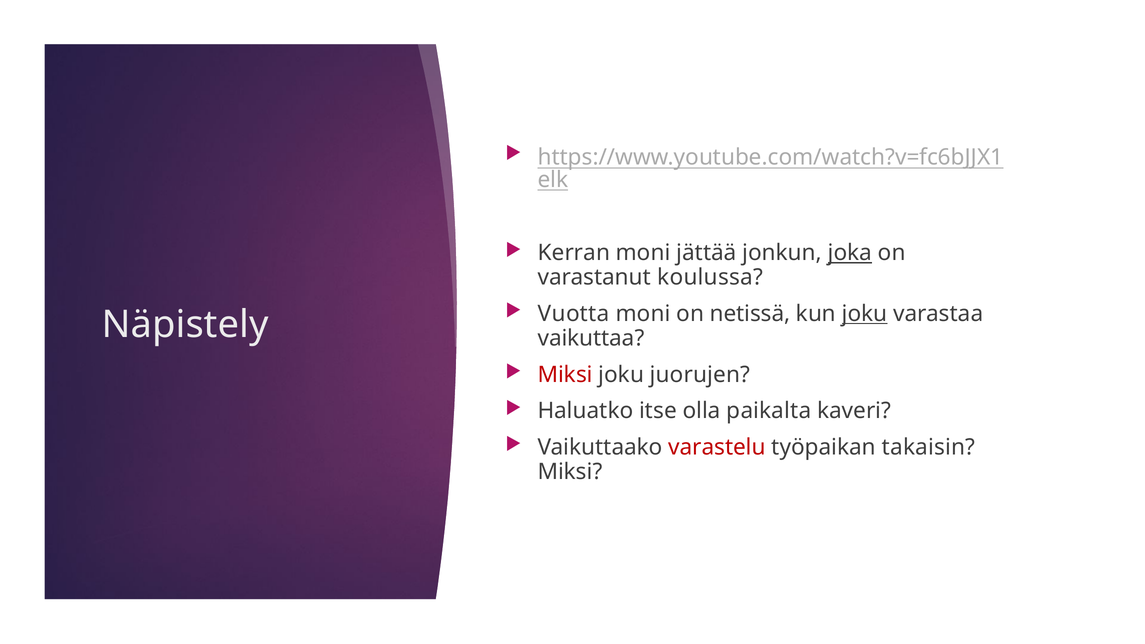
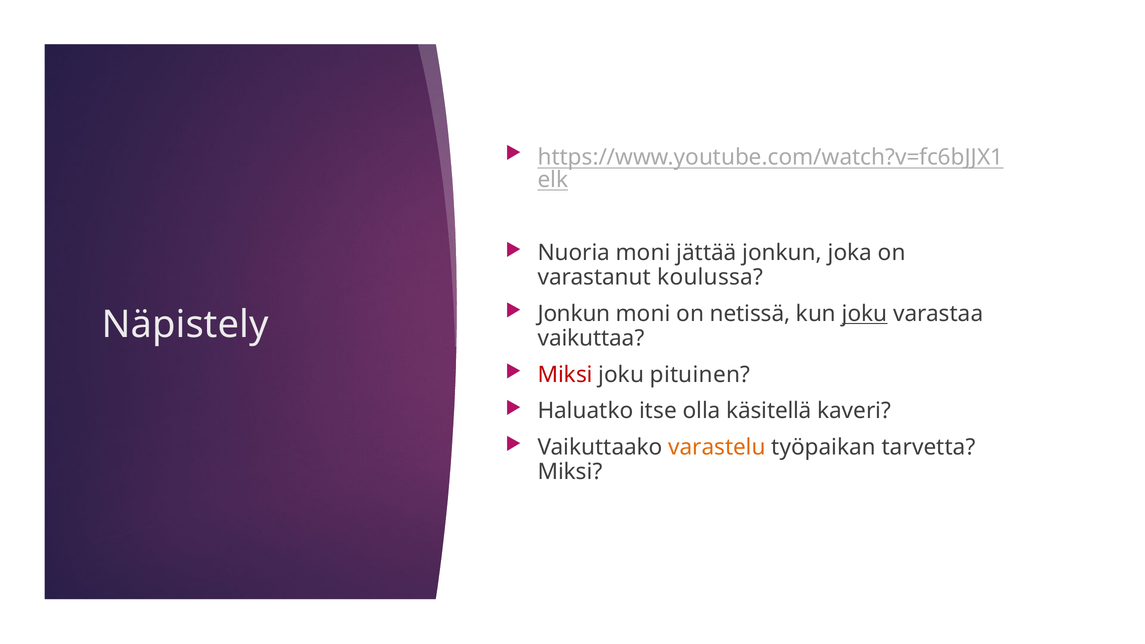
Kerran: Kerran -> Nuoria (574, 253)
joka underline: present -> none (850, 253)
Vuotta: Vuotta -> Jonkun (574, 314)
juorujen: juorujen -> pituinen (700, 375)
paikalta: paikalta -> käsitellä (769, 411)
varastelu colour: red -> orange (717, 447)
takaisin: takaisin -> tarvetta (929, 447)
